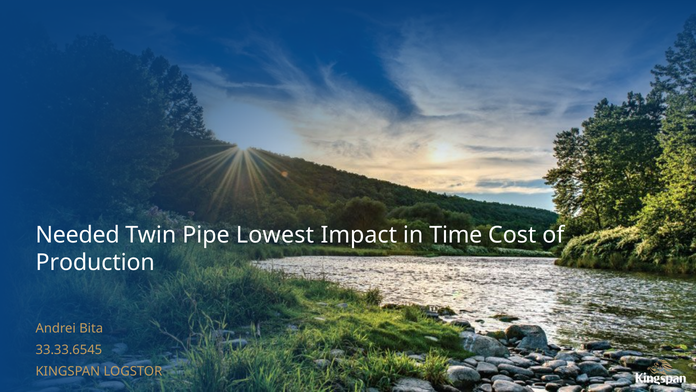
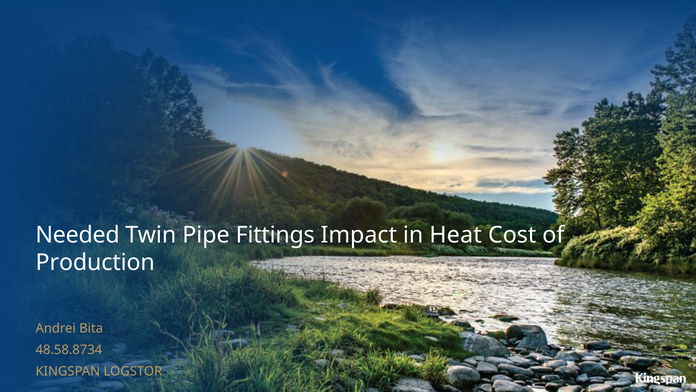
Lowest: Lowest -> Fittings (275, 235)
Time: Time -> Heat (456, 235)
33.33.6545: 33.33.6545 -> 48.58.8734 (69, 350)
